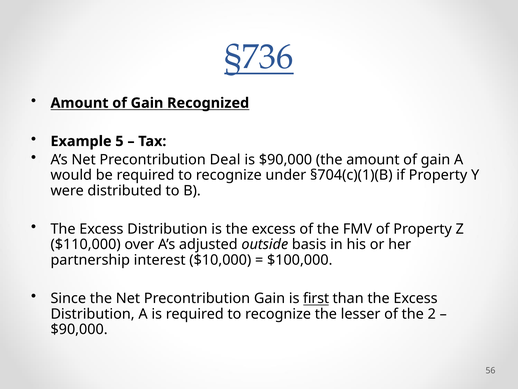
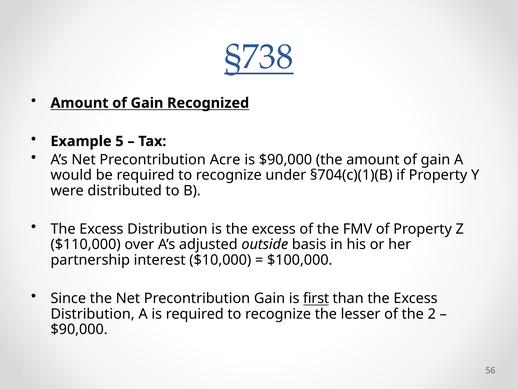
§736: §736 -> §738 (259, 57)
Deal: Deal -> Acre (225, 159)
